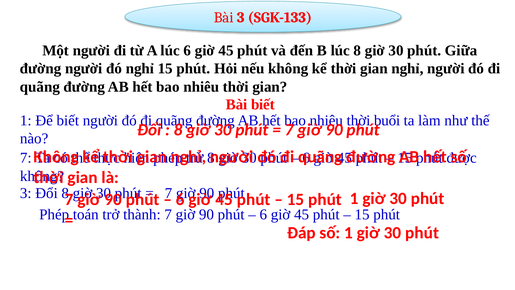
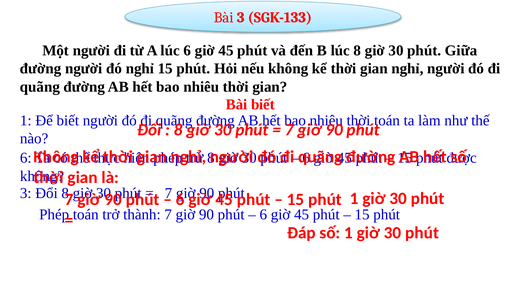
buổi: buổi -> toán (387, 120)
7: 7 -> 6 (26, 158)
